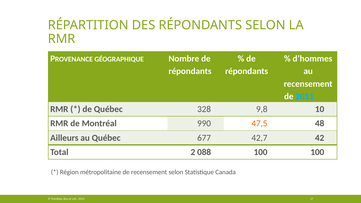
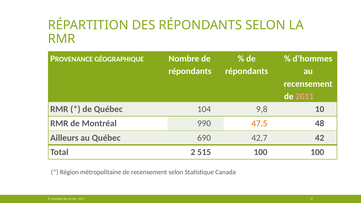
2011 colour: light blue -> pink (305, 97)
328: 328 -> 104 (204, 109)
677: 677 -> 690 (204, 138)
088: 088 -> 515 (204, 152)
